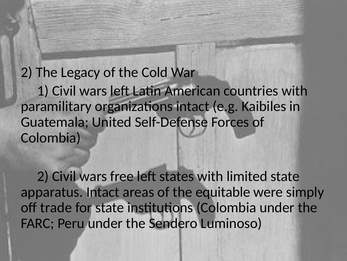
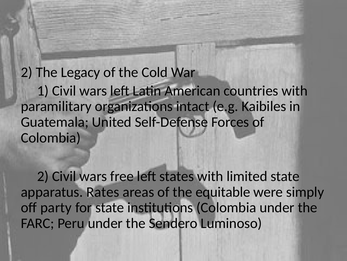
apparatus Intact: Intact -> Rates (103, 192)
trade: trade -> party (56, 207)
